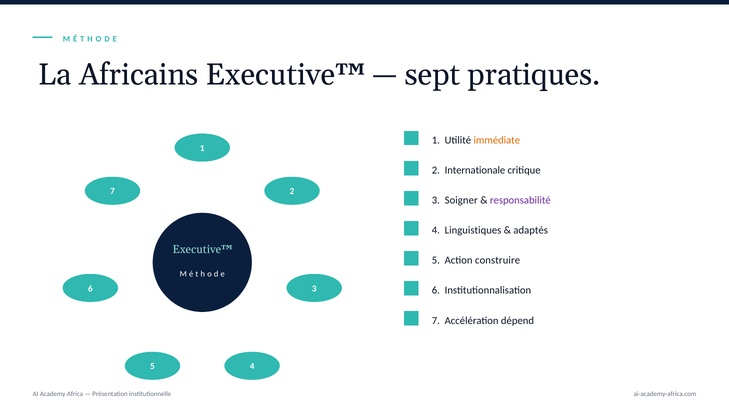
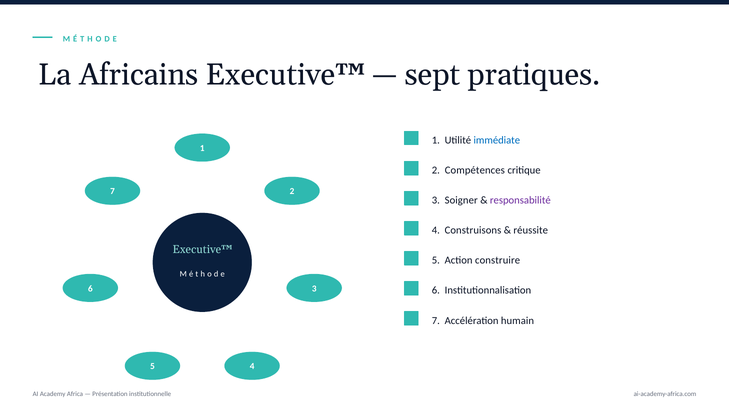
immédiate colour: orange -> blue (497, 140)
Internationale: Internationale -> Compétences (475, 170)
Linguistiques: Linguistiques -> Construisons (473, 230)
adaptés: adaptés -> réussite (531, 230)
dépend: dépend -> humain (517, 321)
